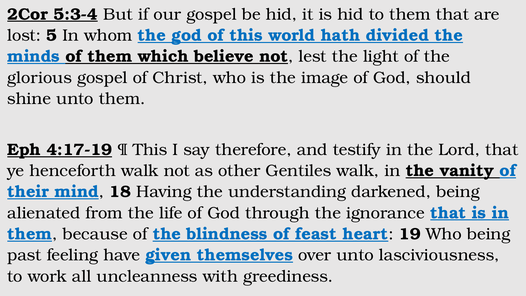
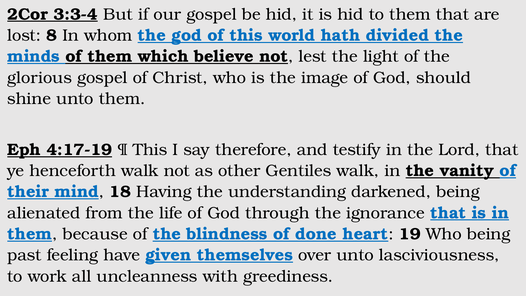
5:3-4: 5:3-4 -> 3:3-4 (76, 14)
5: 5 -> 8 (52, 35)
feast: feast -> done (316, 234)
